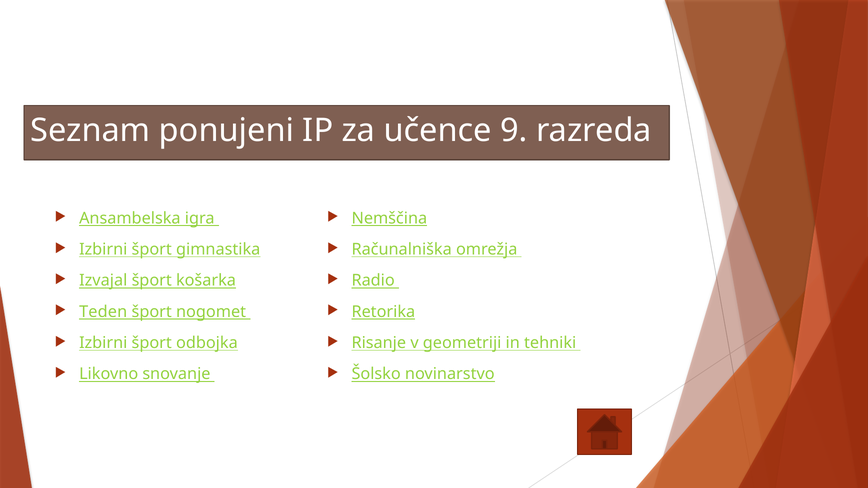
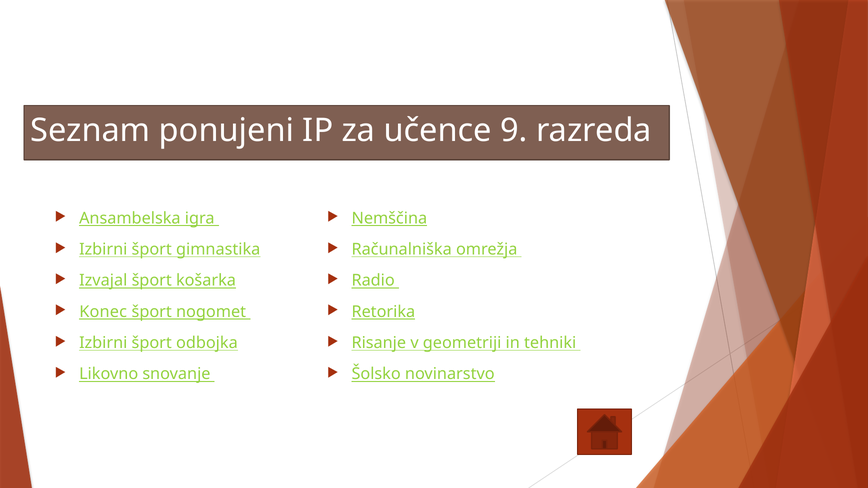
Teden: Teden -> Konec (103, 312)
